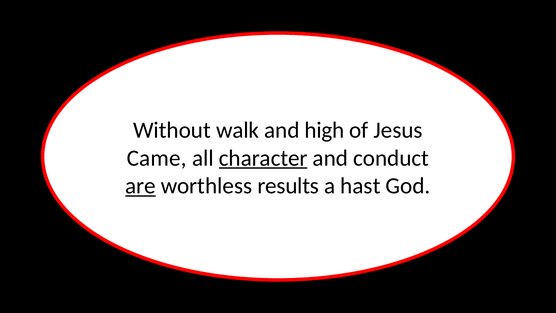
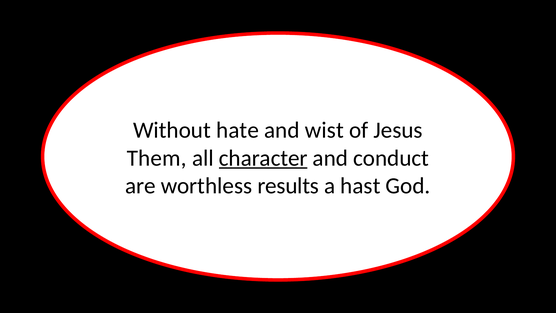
walk: walk -> hate (237, 130)
high: high -> wist (324, 130)
Came: Came -> Them (157, 158)
are underline: present -> none (140, 186)
